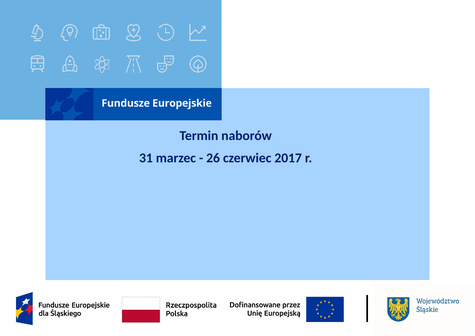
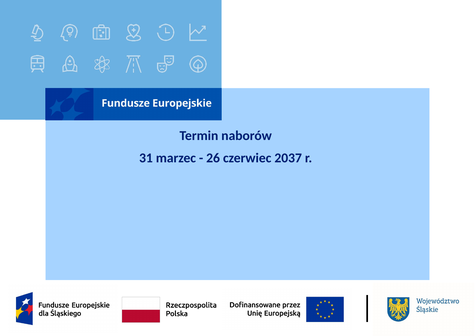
2017: 2017 -> 2037 (288, 158)
